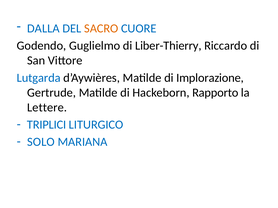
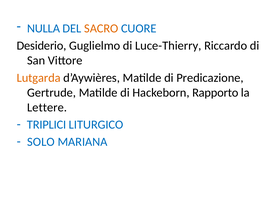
DALLA: DALLA -> NULLA (43, 29)
Godendo: Godendo -> Desiderio (42, 46)
Liber-Thierry: Liber-Thierry -> Luce-Thierry (168, 46)
Lutgarda colour: blue -> orange (39, 78)
Implorazione: Implorazione -> Predicazione (210, 78)
